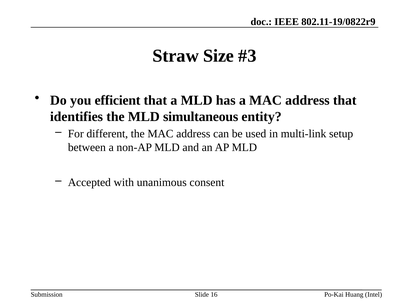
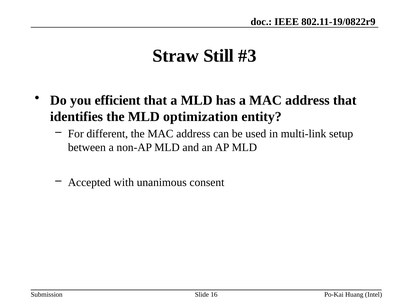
Size: Size -> Still (219, 56)
simultaneous: simultaneous -> optimization (201, 117)
